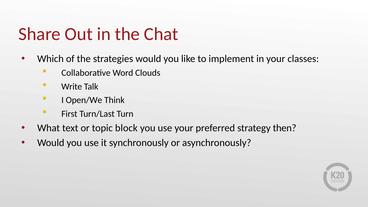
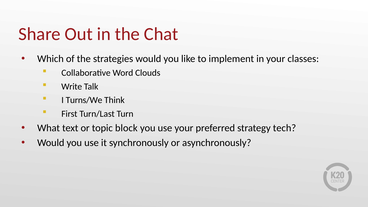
Open/We: Open/We -> Turns/We (84, 100)
then: then -> tech (285, 128)
